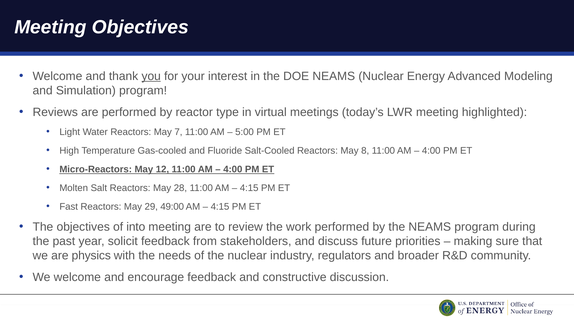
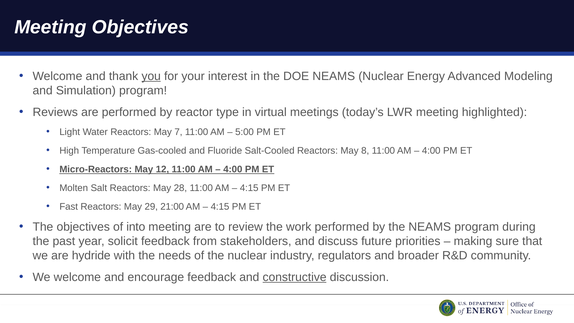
49:00: 49:00 -> 21:00 (172, 207)
physics: physics -> hydride (91, 256)
constructive underline: none -> present (295, 277)
